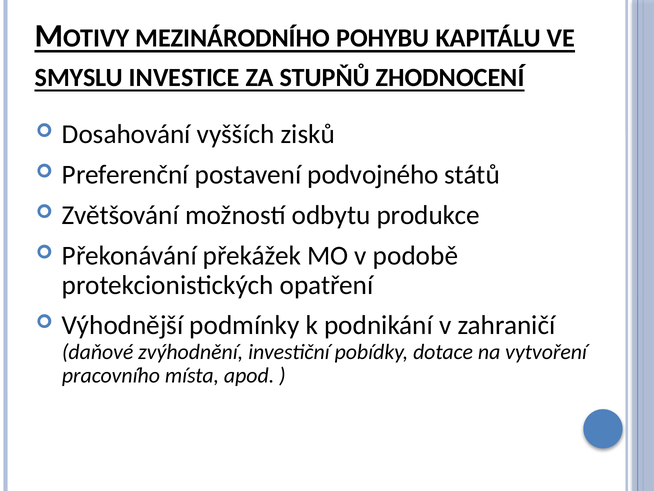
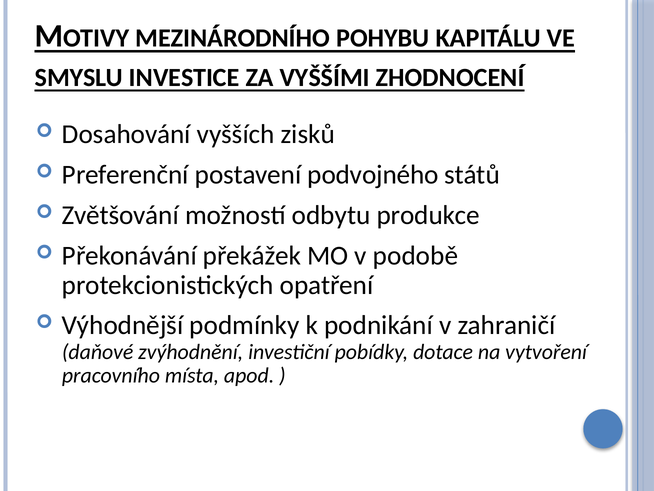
STUPŇŮ: STUPŇŮ -> VYŠŠÍMI (325, 77)
